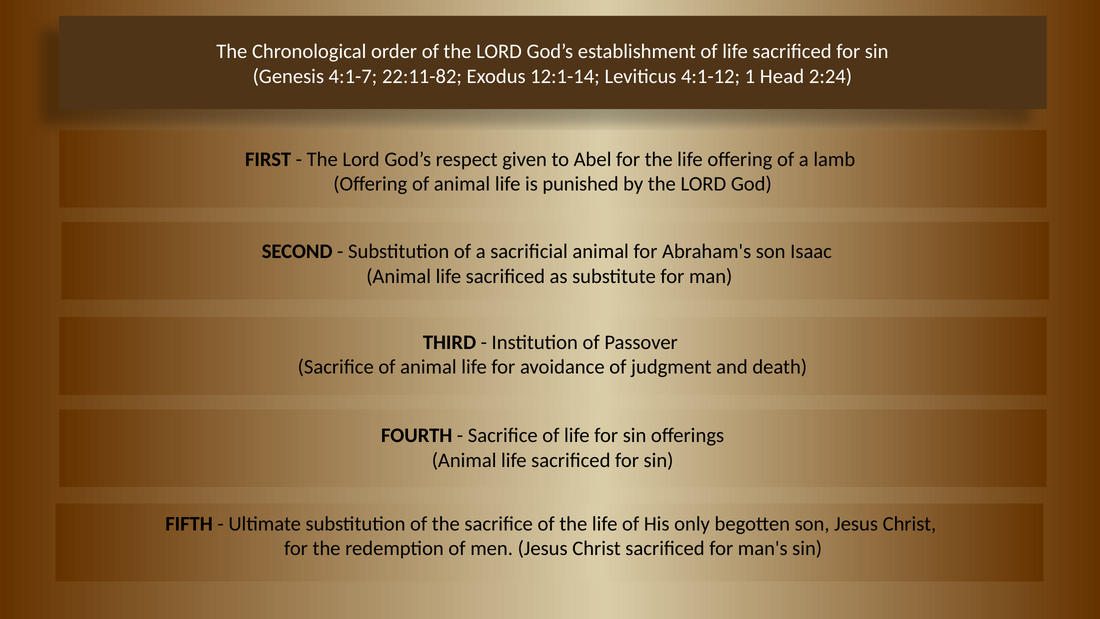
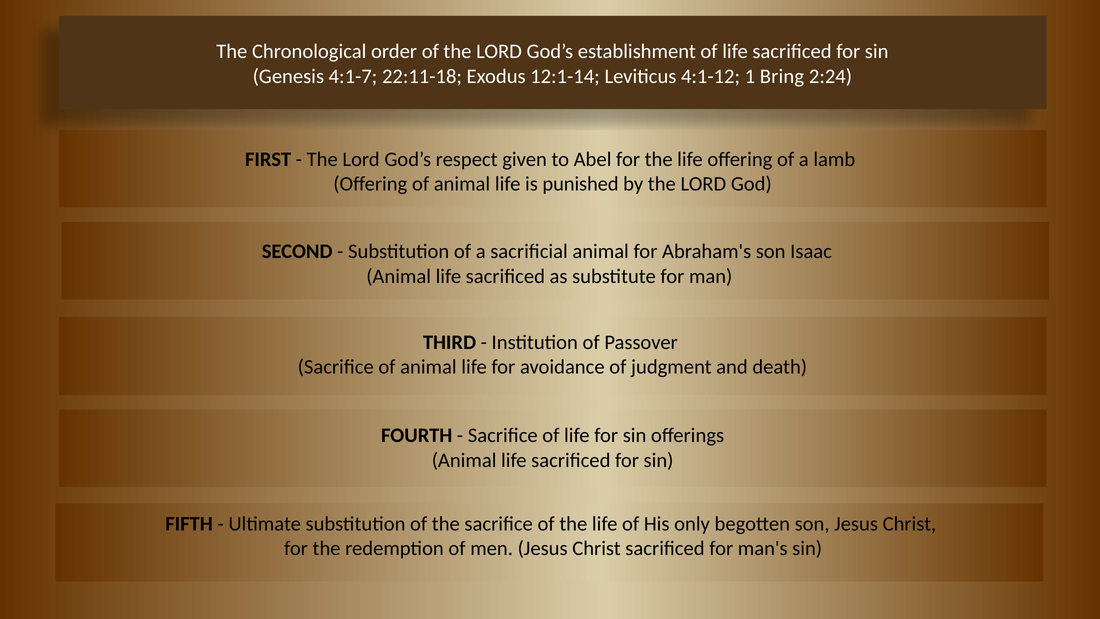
22:11-82: 22:11-82 -> 22:11-18 (422, 76)
Head: Head -> Bring (782, 76)
